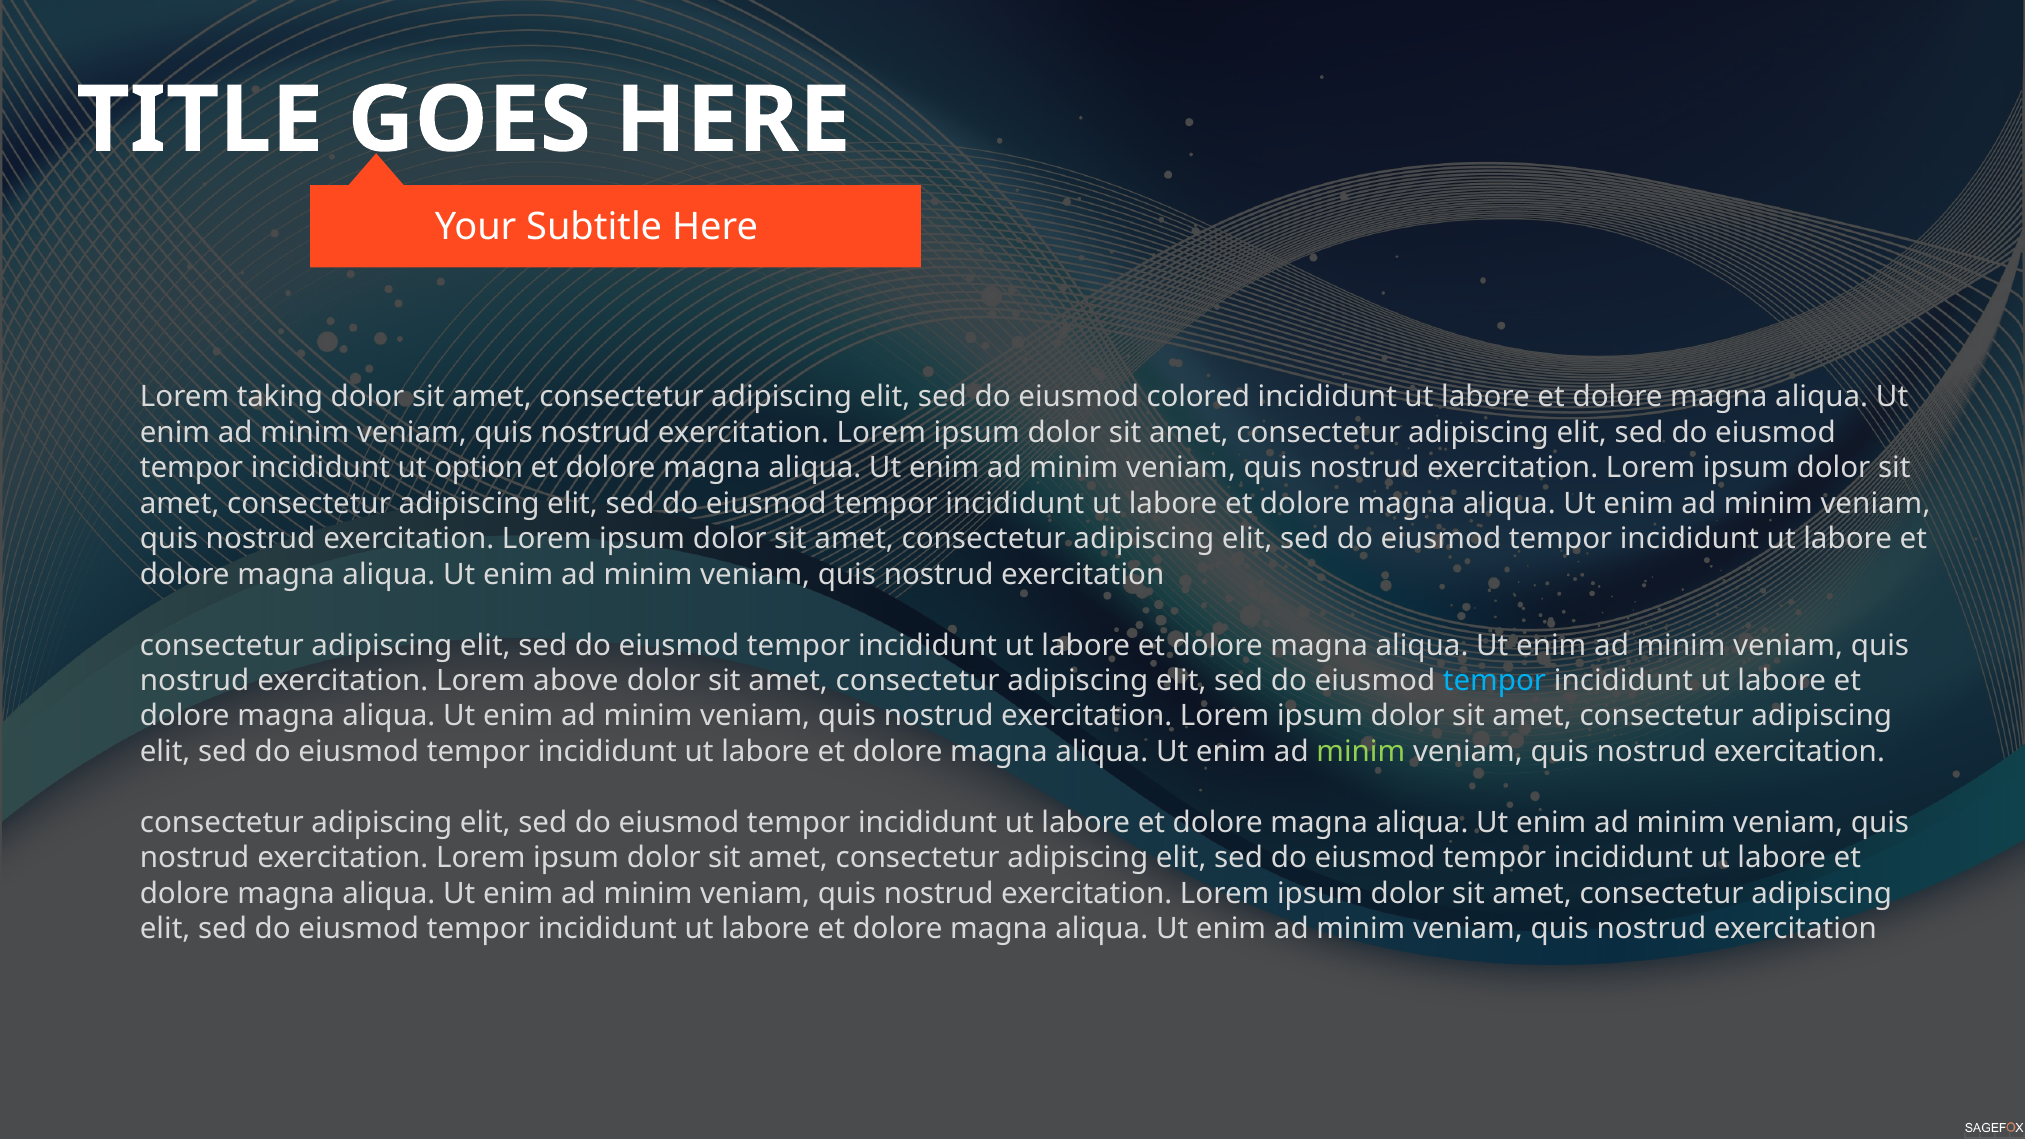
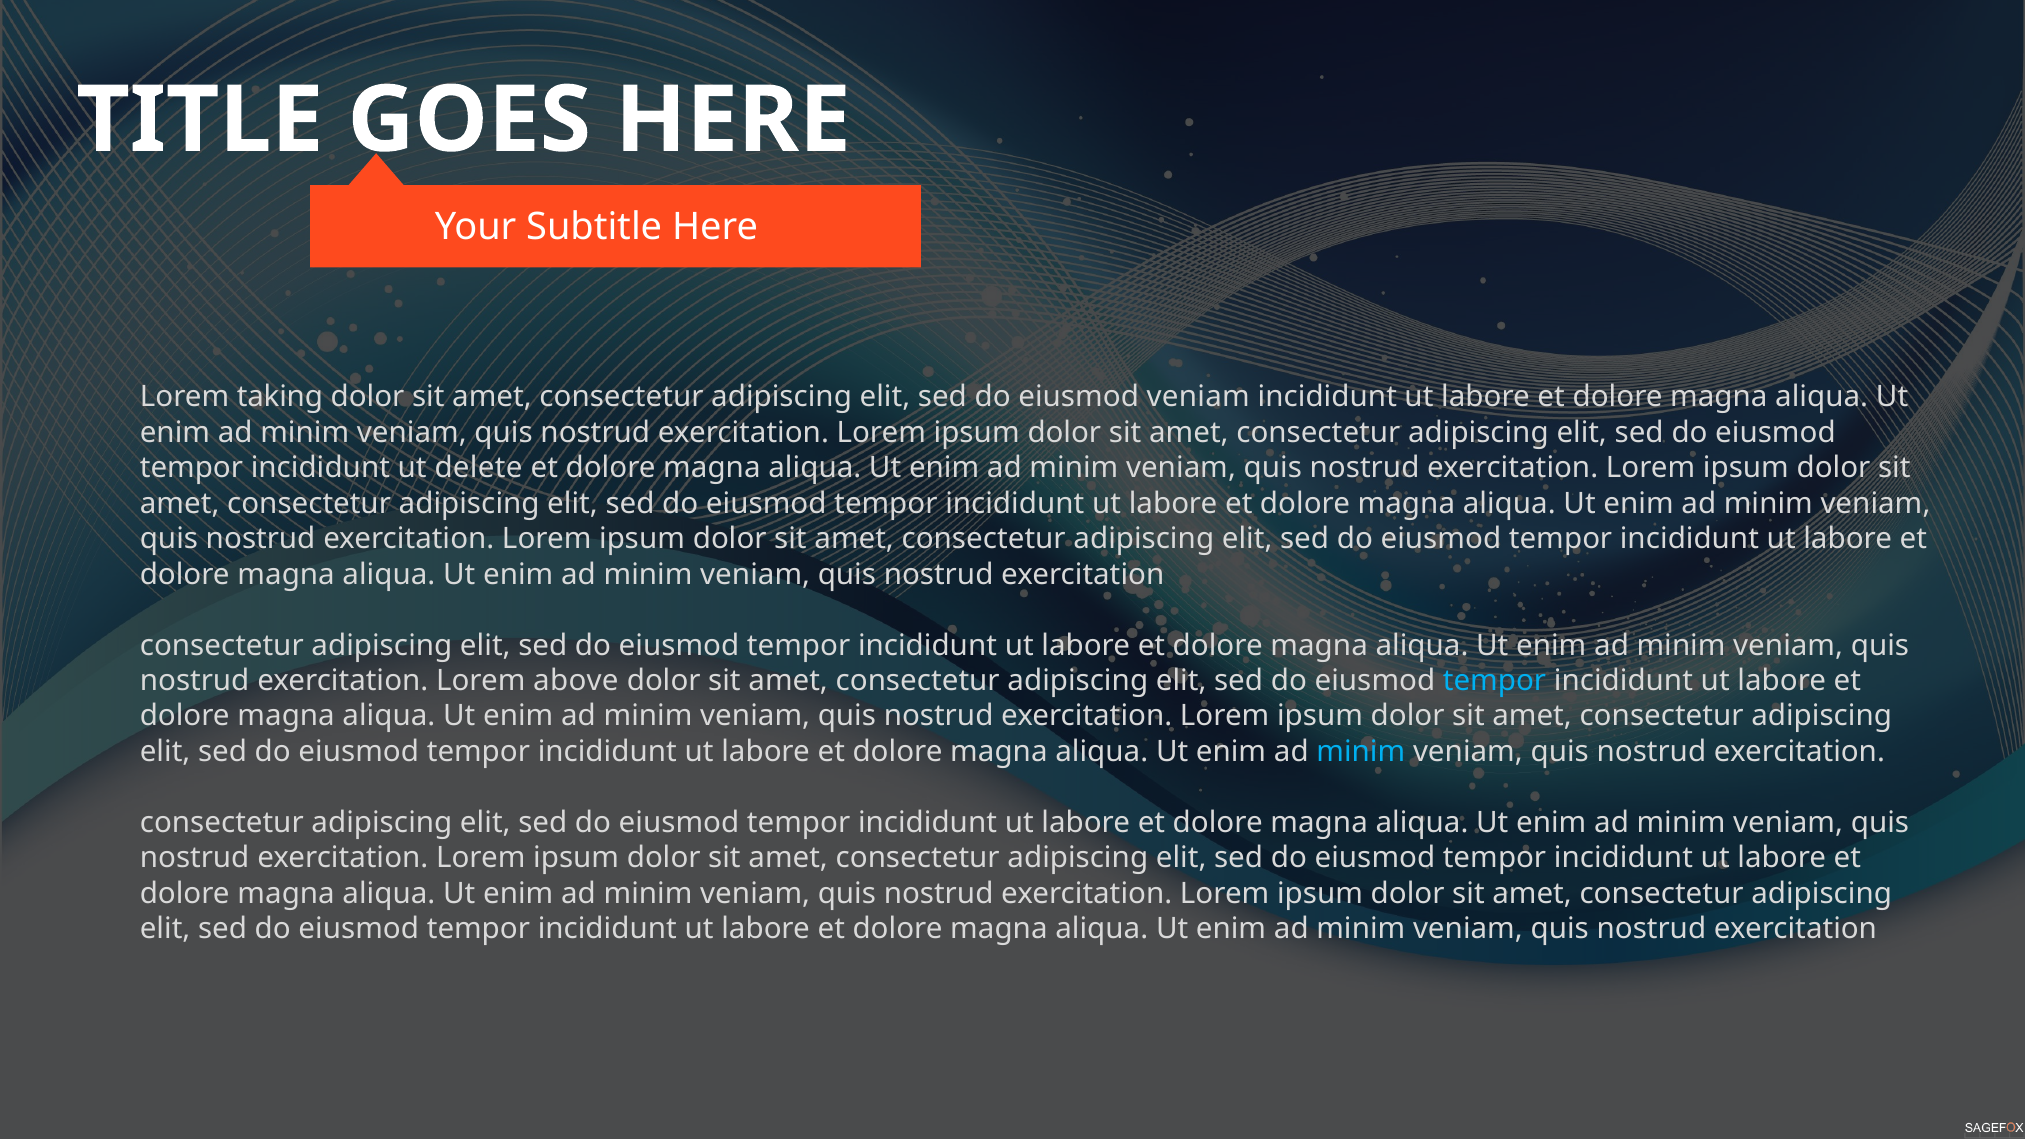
eiusmod colored: colored -> veniam (1198, 397)
option: option -> delete (478, 468)
minim colour: light green -> light blue (1361, 752)
